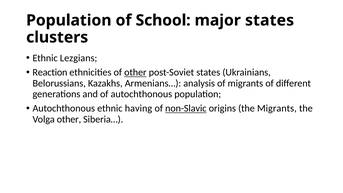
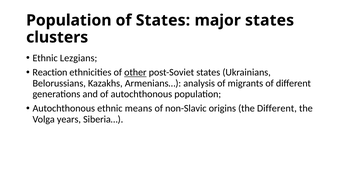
of School: School -> States (163, 20)
having: having -> means (138, 108)
non-Slavic underline: present -> none (186, 108)
the Migrants: Migrants -> Different (277, 108)
Volga other: other -> years (69, 119)
